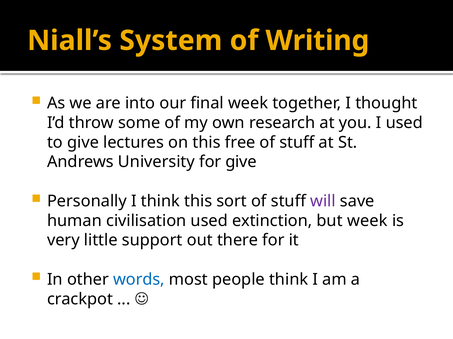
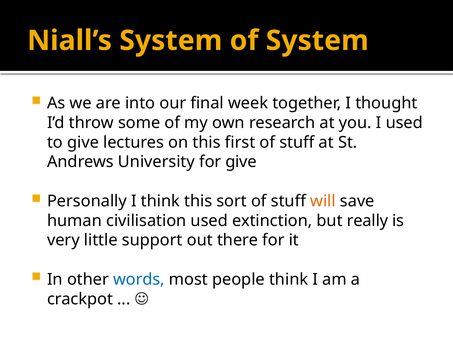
of Writing: Writing -> System (317, 41)
free: free -> first (240, 143)
will colour: purple -> orange (323, 202)
but week: week -> really (368, 221)
